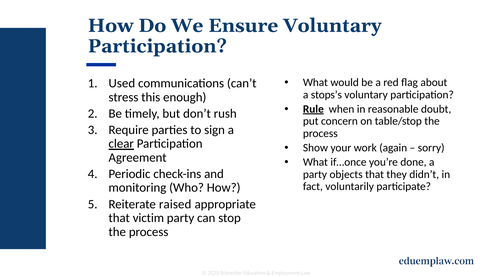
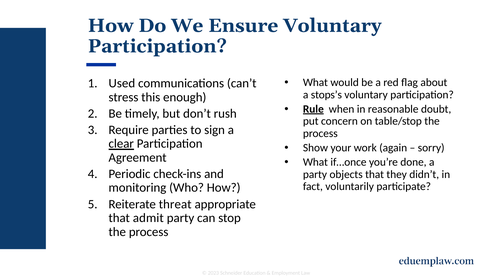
raised: raised -> threat (175, 204)
victim: victim -> admit (148, 218)
